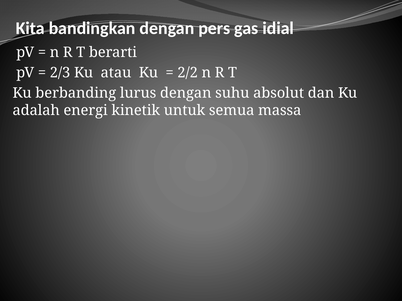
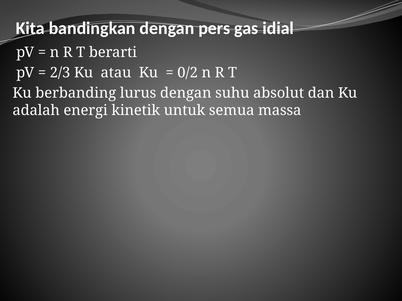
2/2: 2/2 -> 0/2 (188, 73)
